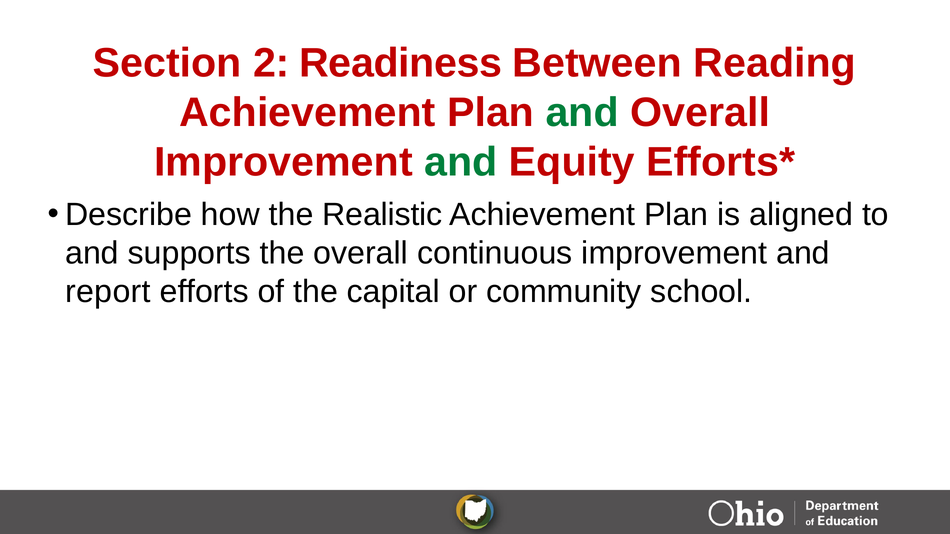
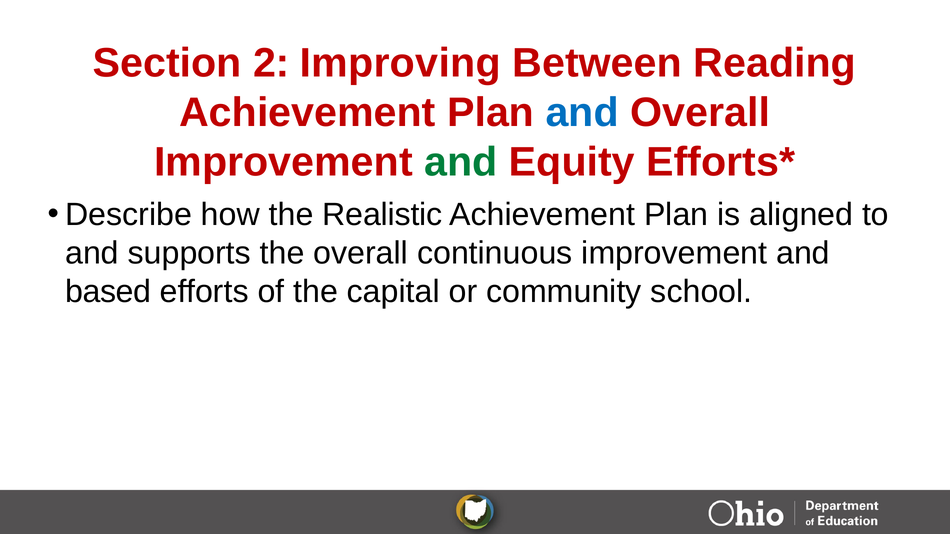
Readiness: Readiness -> Improving (400, 63)
and colour: green -> blue (582, 113)
report: report -> based (108, 292)
